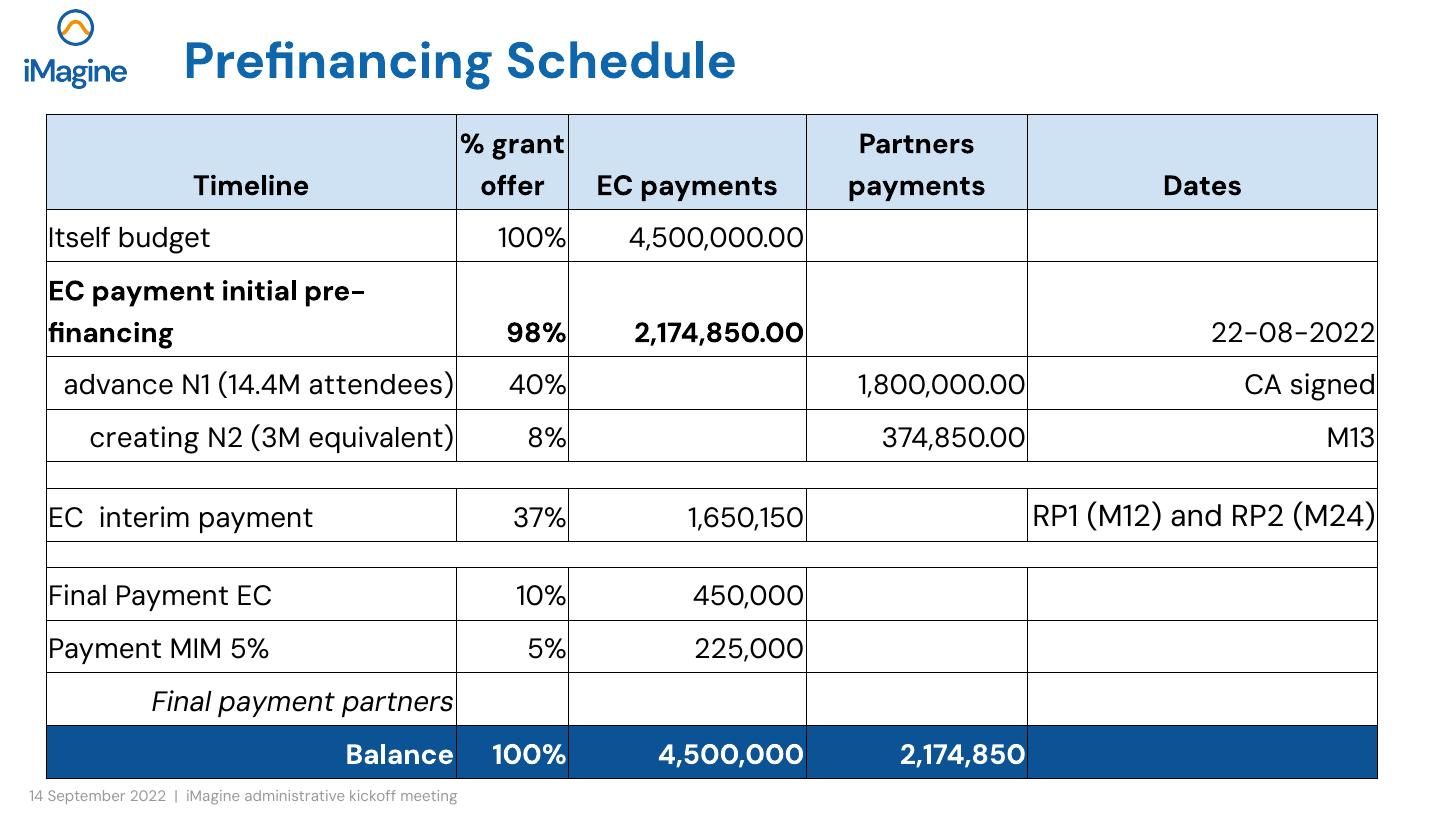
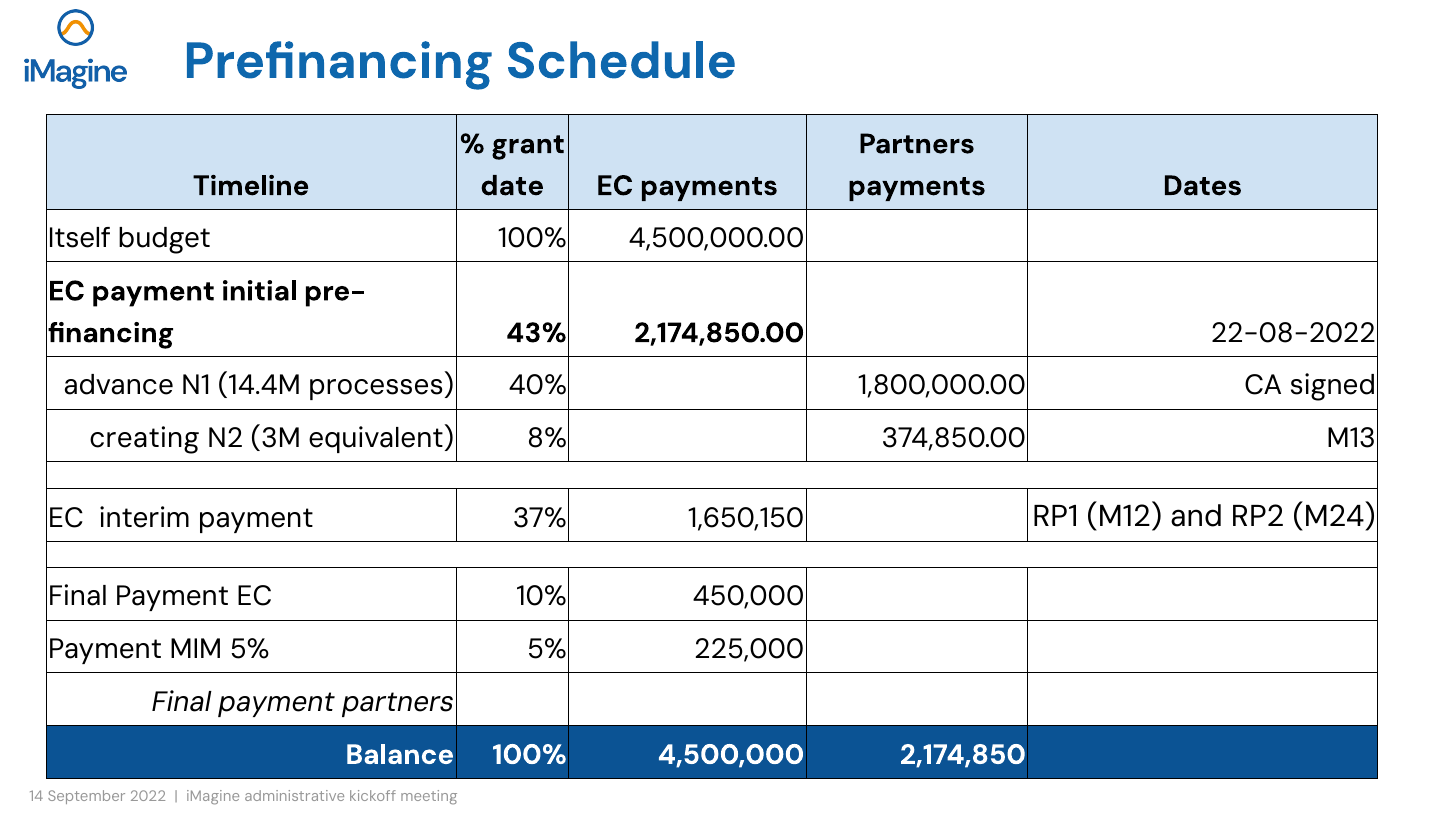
offer: offer -> date (512, 186)
98%: 98% -> 43% (536, 333)
attendees: attendees -> processes (381, 385)
